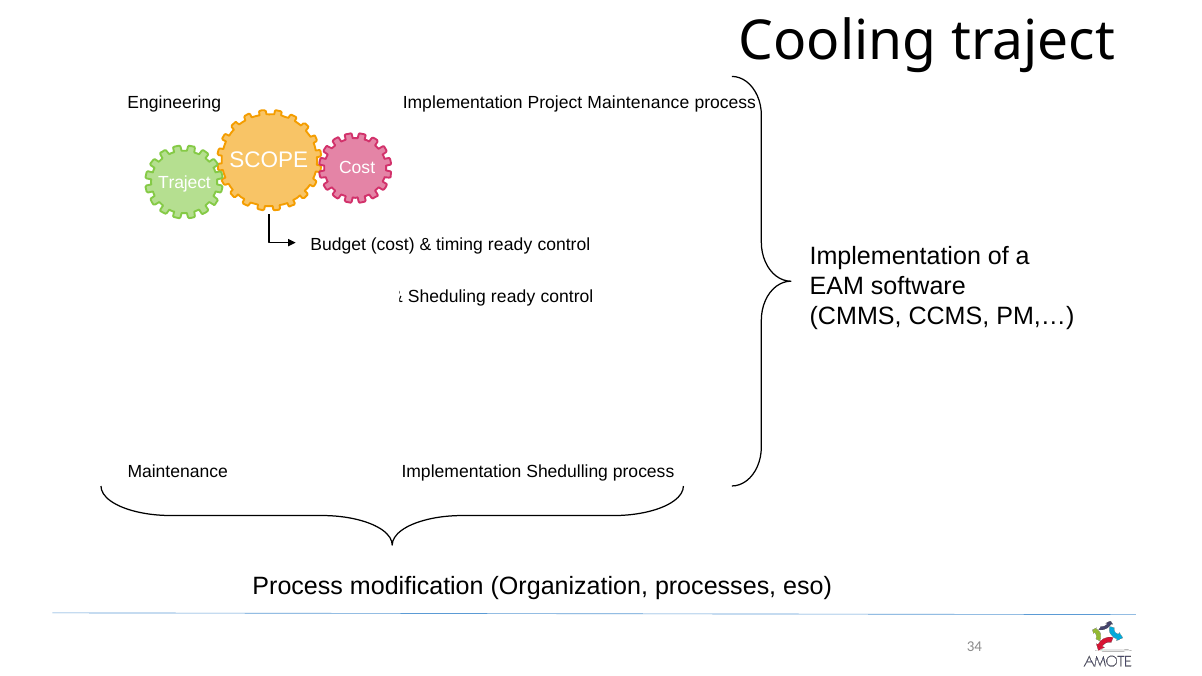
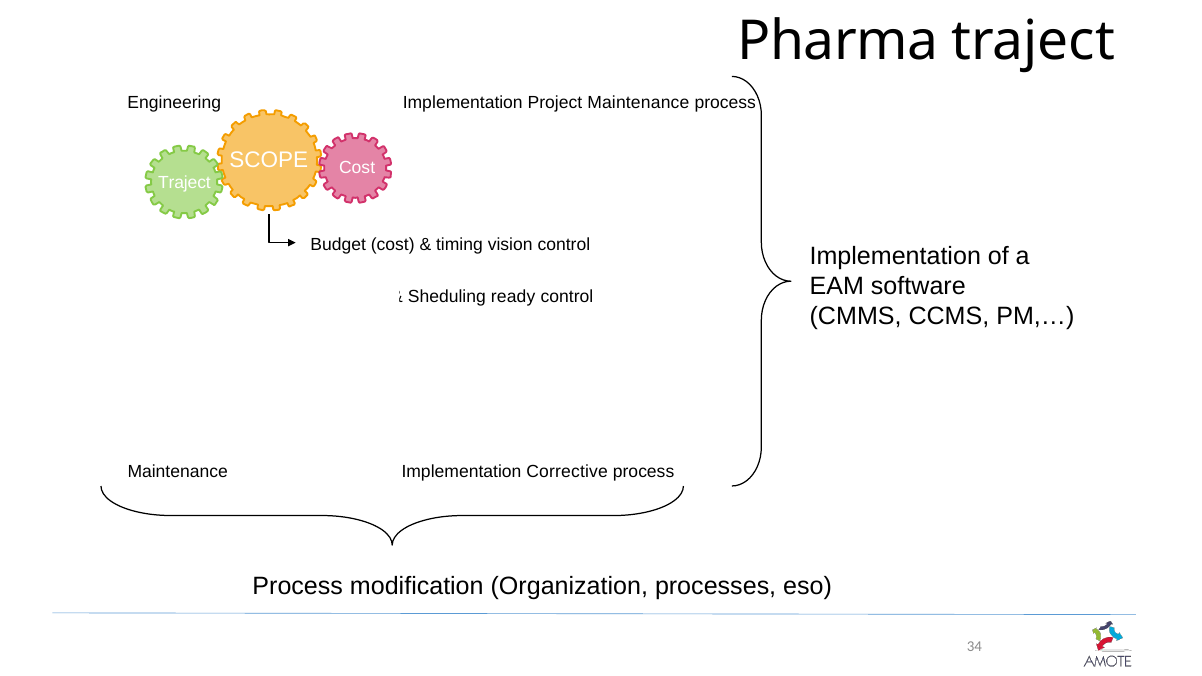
Cooling: Cooling -> Pharma (838, 41)
timing ready: ready -> vision (510, 245)
Shedulling: Shedulling -> Corrective (567, 472)
